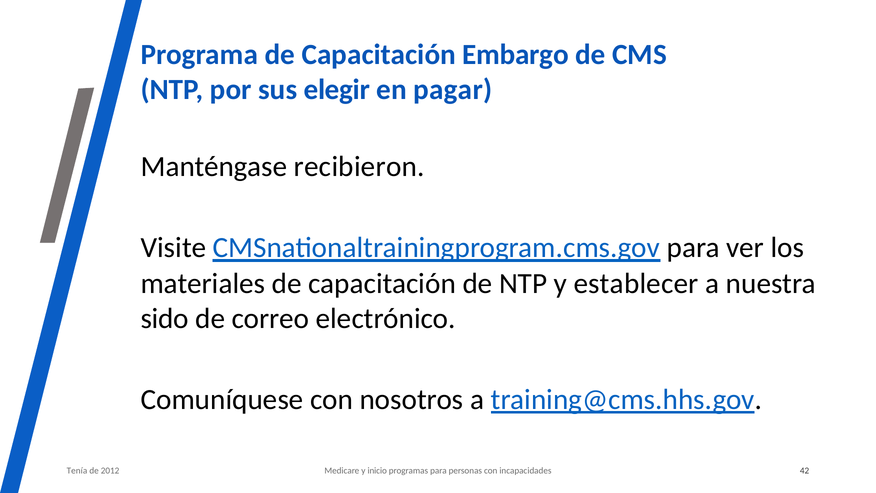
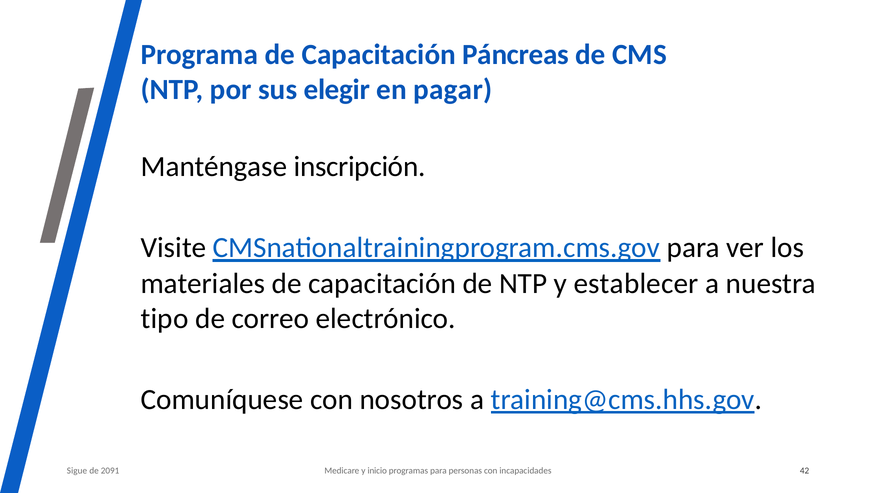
Embargo: Embargo -> Páncreas (516, 54)
recibieron: recibieron -> inscripción (360, 167)
sido: sido -> tipo (165, 318)
Tenía: Tenía -> Sigue (77, 470)
2012: 2012 -> 2091 (110, 470)
